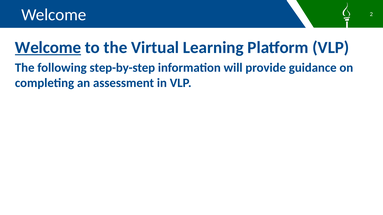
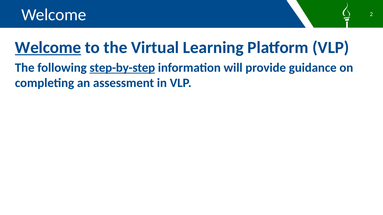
step-by-step underline: none -> present (122, 68)
